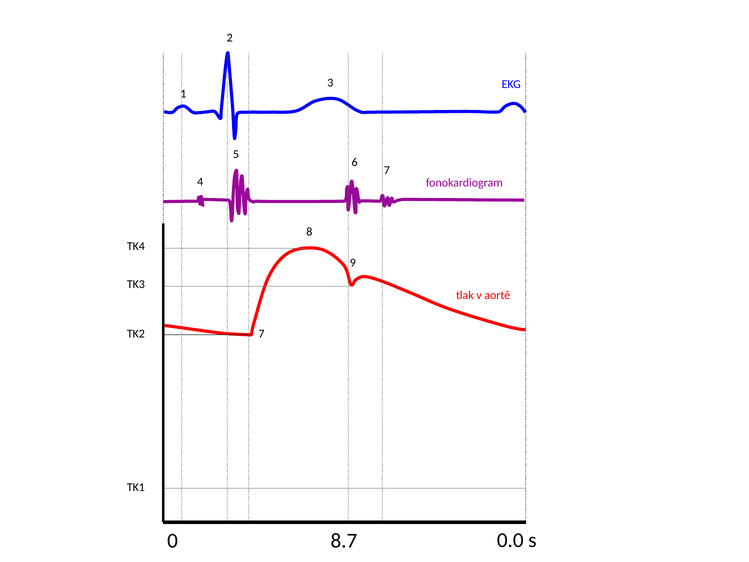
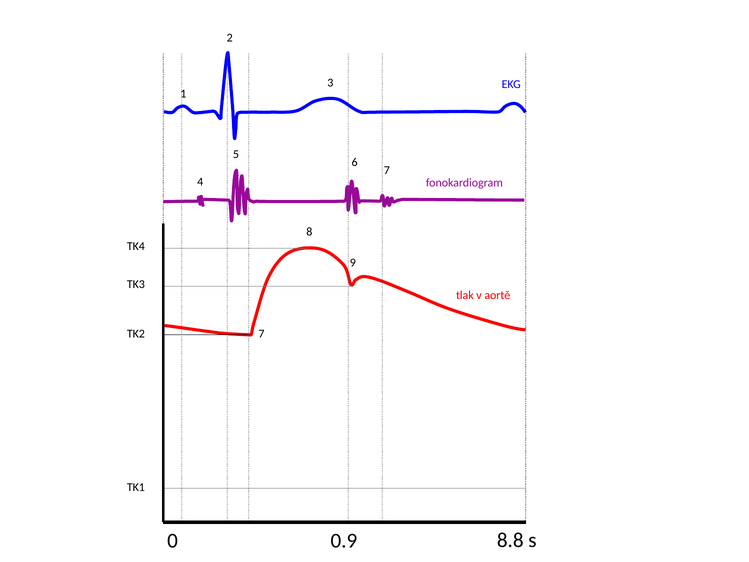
0.0: 0.0 -> 8.8 (510, 540)
8.7: 8.7 -> 0.9 (344, 541)
